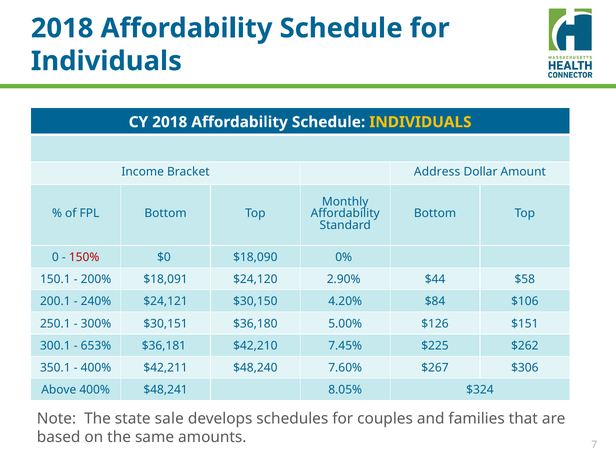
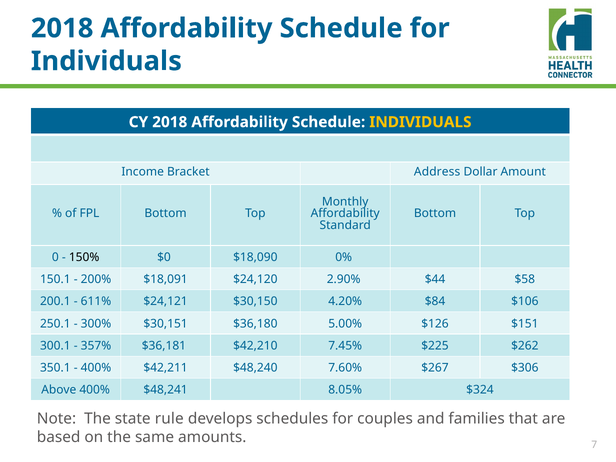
150% colour: red -> black (84, 257)
240%: 240% -> 611% (96, 302)
653%: 653% -> 357% (96, 346)
sale: sale -> rule (169, 419)
